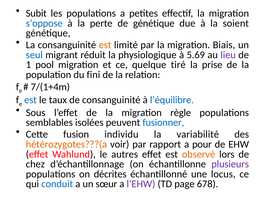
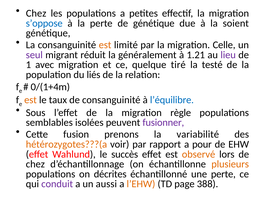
Subit: Subit -> Chez (36, 13)
Biais: Biais -> Celle (224, 45)
seul colour: blue -> purple (34, 55)
physiologique: physiologique -> généralement (147, 55)
5.69: 5.69 -> 1.21 (196, 55)
pool: pool -> avec (45, 65)
prise: prise -> testé (212, 65)
fini: fini -> liés (94, 75)
7/(1+4m: 7/(1+4m -> 0/(1+4m (50, 87)
est colour: blue -> orange (31, 100)
fusionner colour: blue -> purple (163, 122)
individu: individu -> prenons (121, 134)
autres: autres -> succès (125, 154)
plusieurs colour: purple -> orange (230, 164)
une locus: locus -> perte (223, 174)
conduit colour: blue -> purple (57, 184)
sœur: sœur -> aussi (106, 184)
l’EHW colour: purple -> orange (141, 184)
678: 678 -> 388 (208, 184)
